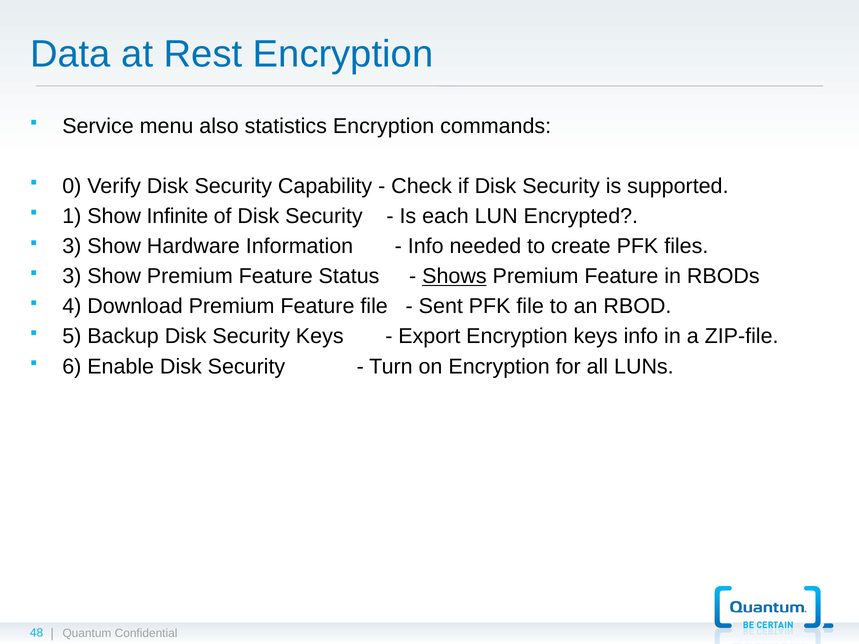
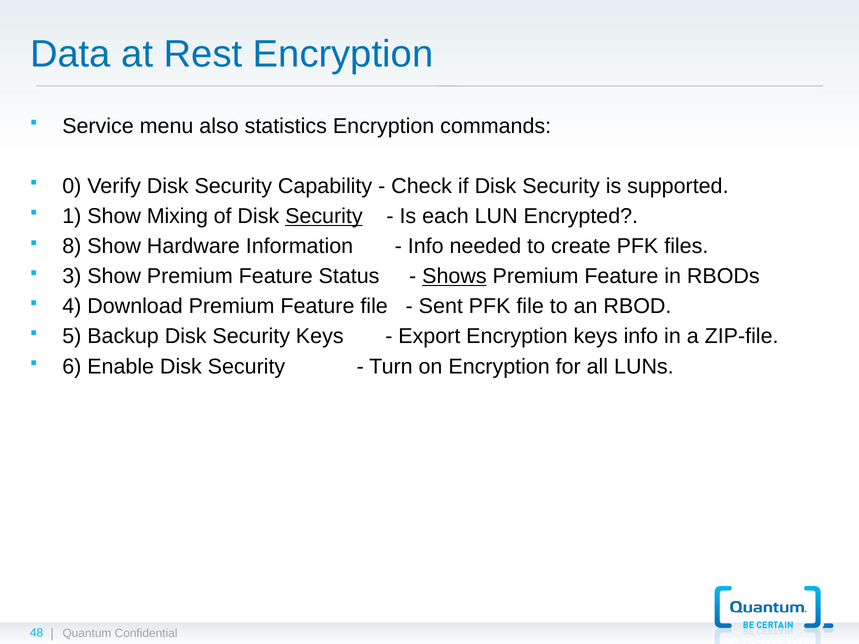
Infinite: Infinite -> Mixing (177, 216)
Security underline: none -> present (324, 216)
3: 3 -> 8 (72, 246)
